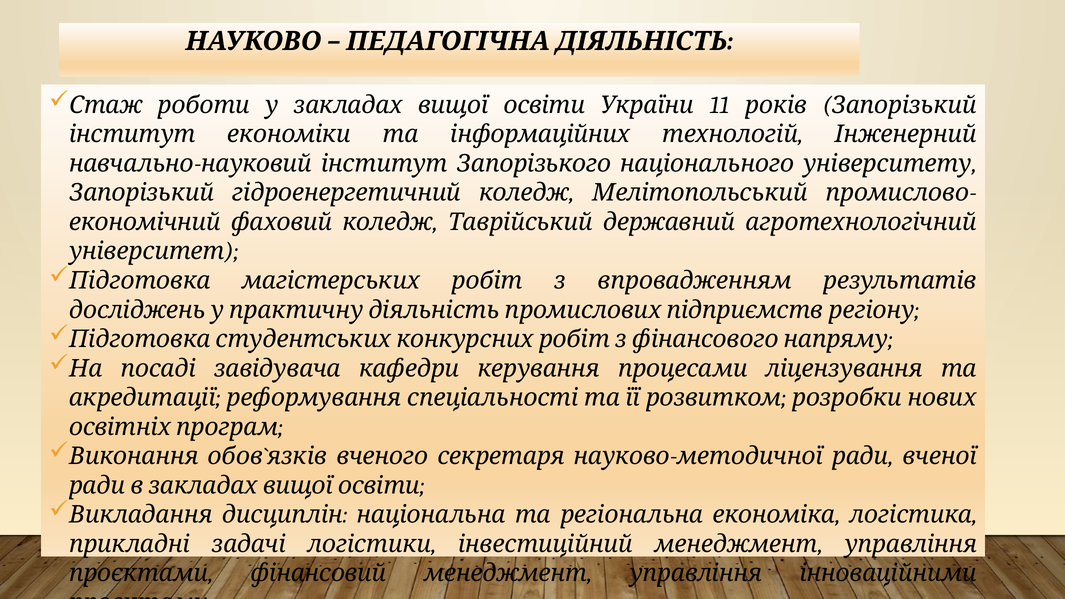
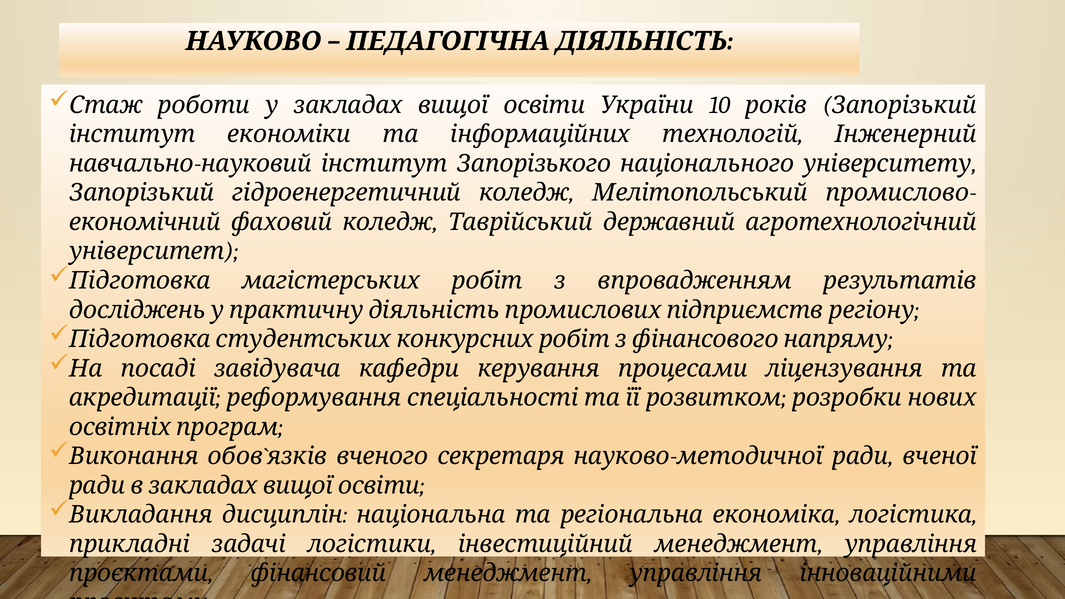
11: 11 -> 10 (720, 105)
